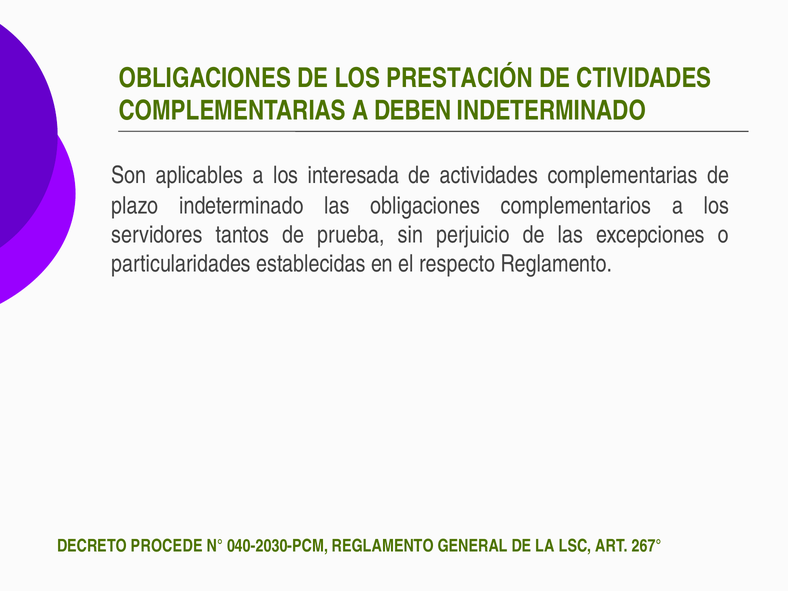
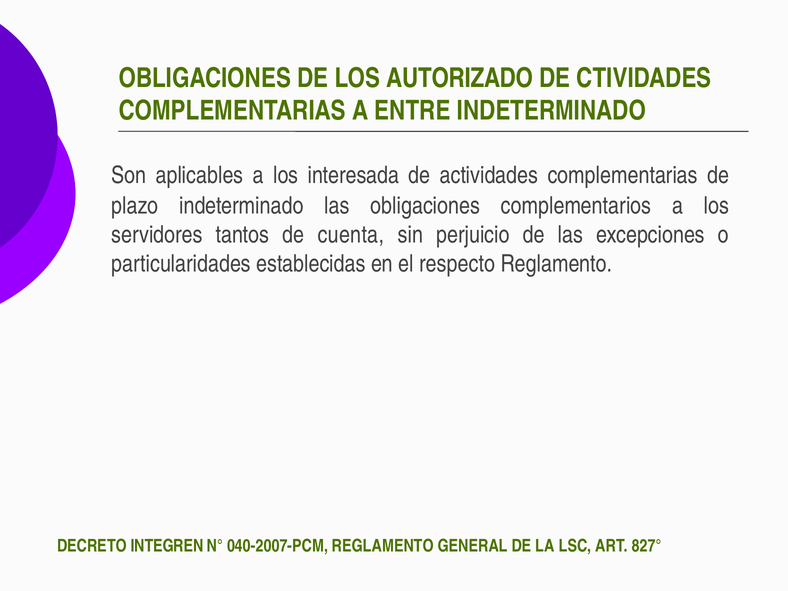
PRESTACIÓN: PRESTACIÓN -> AUTORIZADO (460, 78)
DEBEN: DEBEN -> ENTRE (413, 111)
prueba: prueba -> cuenta (351, 235)
PROCEDE: PROCEDE -> INTEGREN (167, 546)
040-2030-PCM: 040-2030-PCM -> 040-2007-PCM (278, 546)
267°: 267° -> 827° (647, 546)
